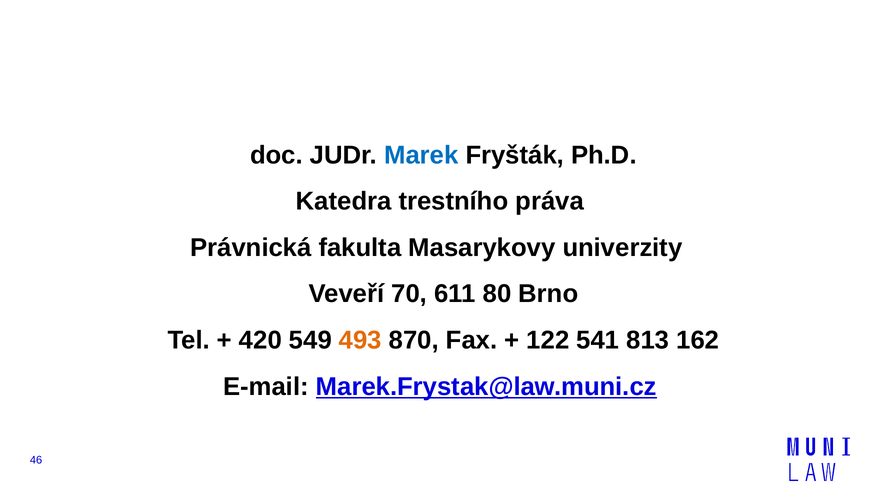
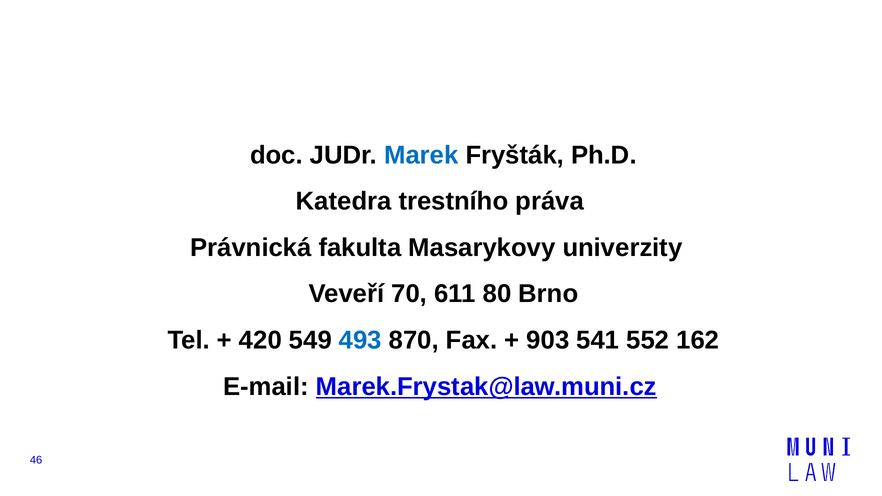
493 colour: orange -> blue (360, 340)
122: 122 -> 903 (548, 340)
813: 813 -> 552 (648, 340)
